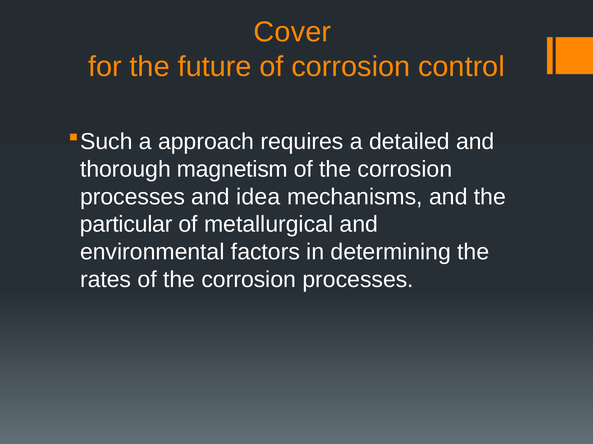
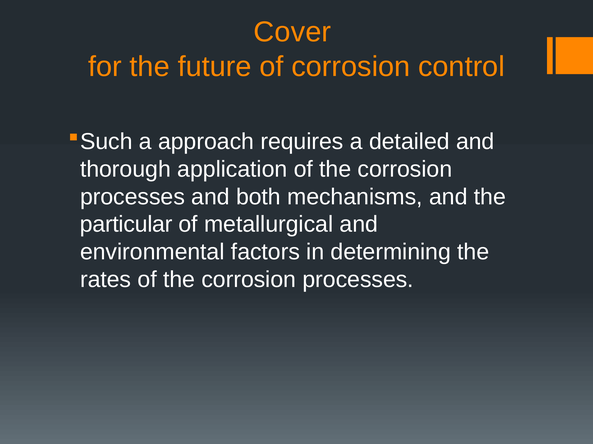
magnetism: magnetism -> application (232, 170)
idea: idea -> both (258, 197)
